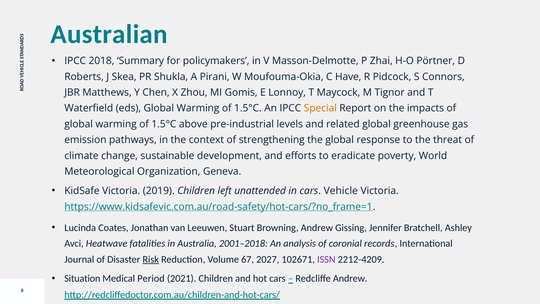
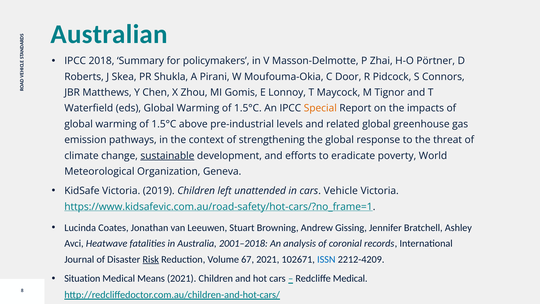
Have: Have -> Door (348, 77)
sustainable underline: none -> present (167, 156)
67 2027: 2027 -> 2021 (268, 259)
ISSN colour: purple -> blue (326, 259)
Period: Period -> Means (151, 278)
Redcliffe Andrew: Andrew -> Medical (350, 278)
